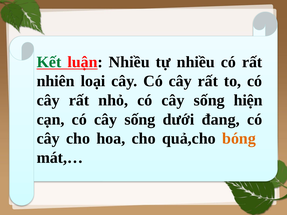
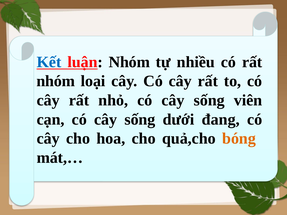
Kết colour: green -> blue (49, 62)
luận Nhiều: Nhiều -> Nhóm (129, 62)
nhiên: nhiên -> nhóm (56, 81)
hiện: hiện -> viên (248, 100)
